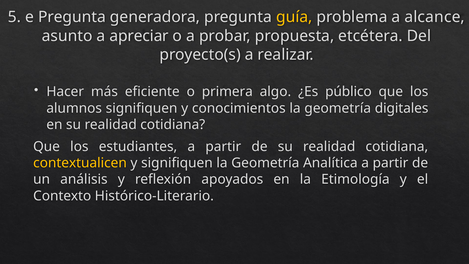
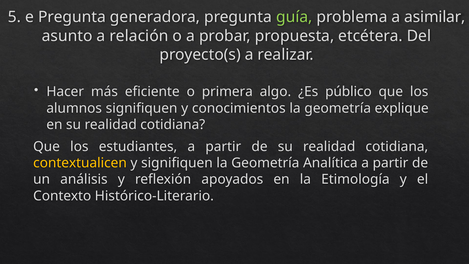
guía colour: yellow -> light green (294, 17)
alcance: alcance -> asimilar (435, 17)
apreciar: apreciar -> relación (139, 36)
digitales: digitales -> explique (402, 108)
